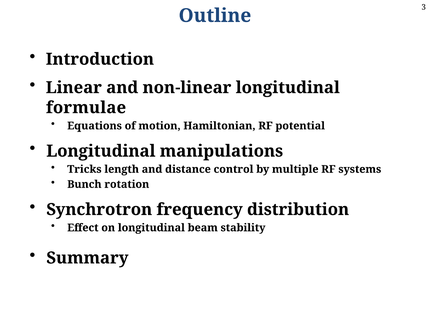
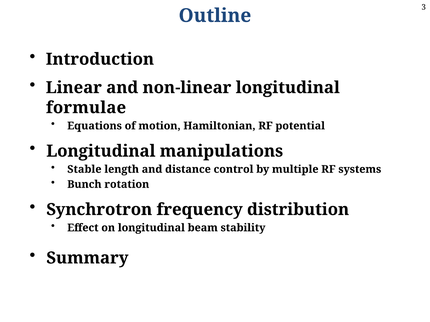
Tricks: Tricks -> Stable (84, 170)
